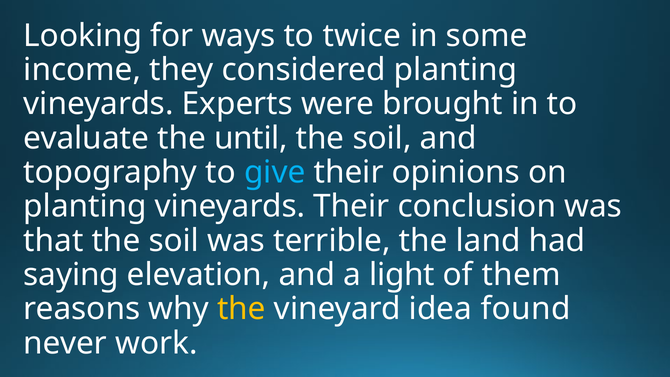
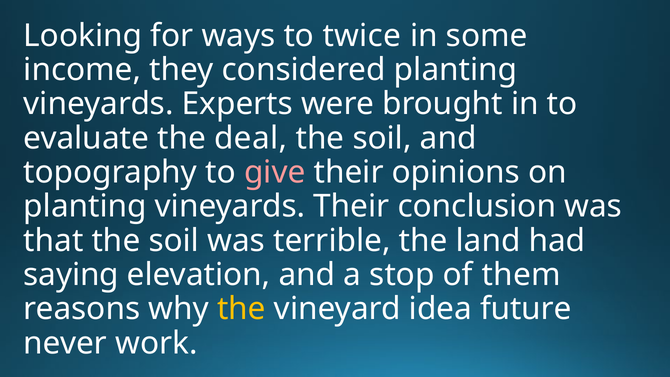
until: until -> deal (251, 138)
give colour: light blue -> pink (275, 172)
light: light -> stop (402, 275)
found: found -> future (526, 309)
